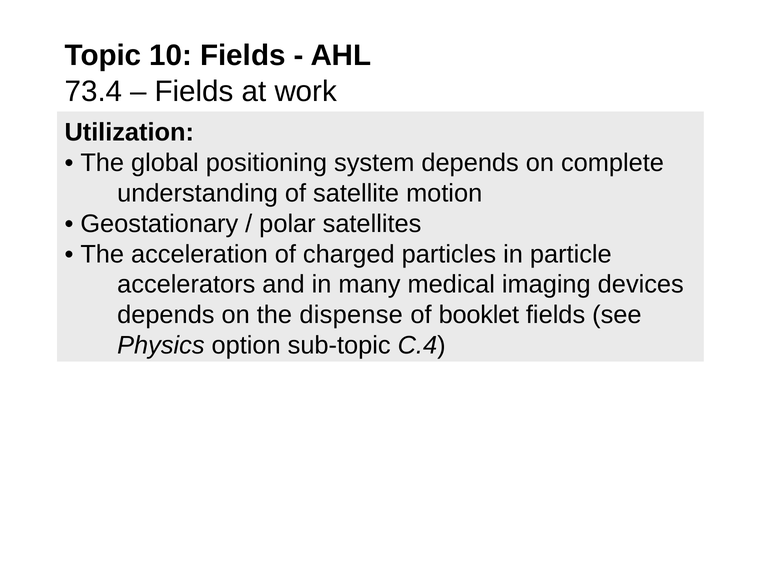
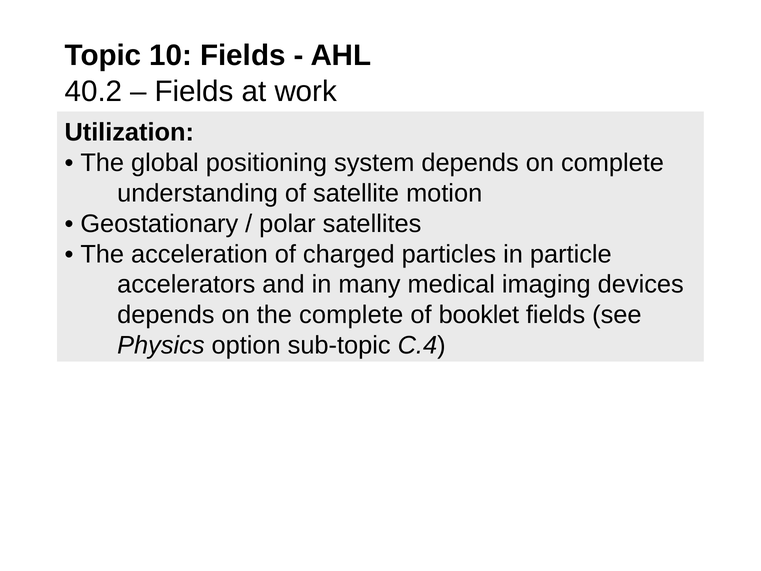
73.4: 73.4 -> 40.2 (93, 91)
the dispense: dispense -> complete (351, 315)
